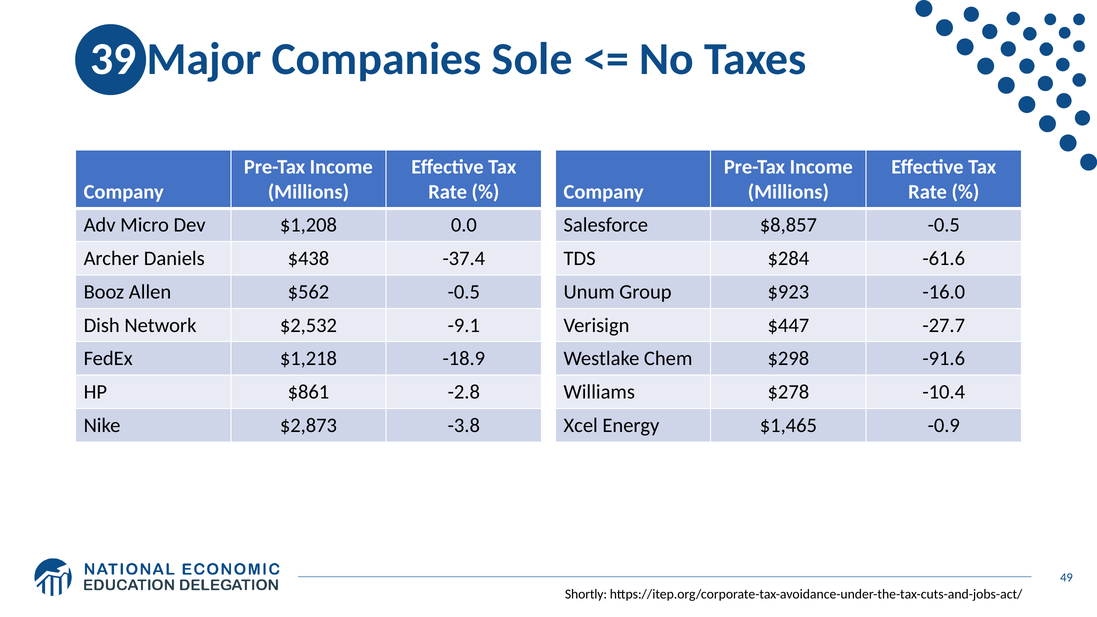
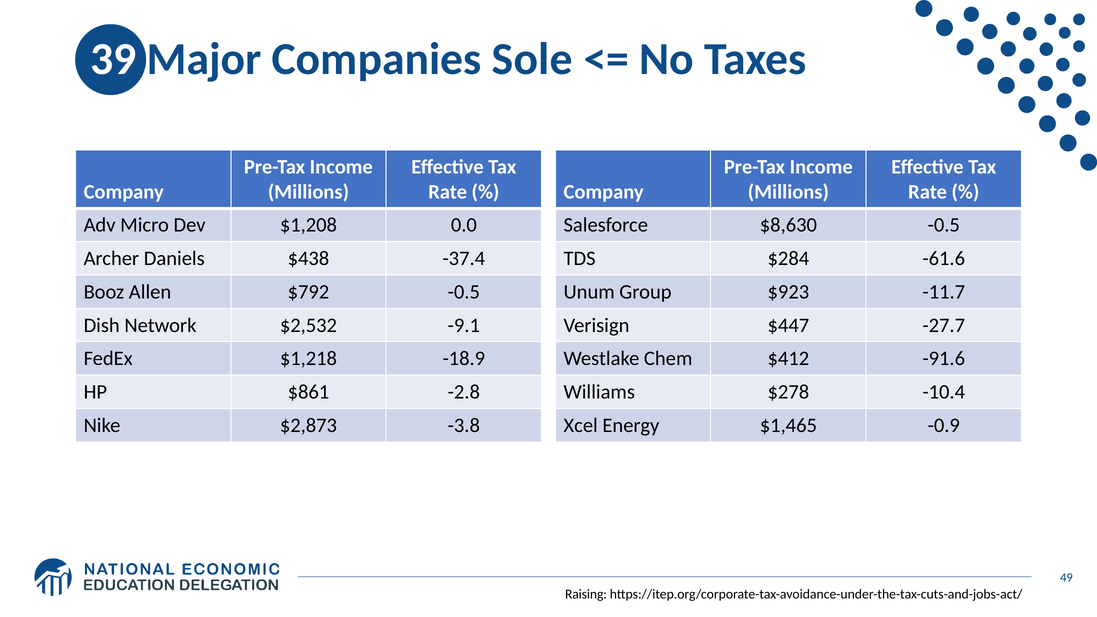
$8,857: $8,857 -> $8,630 (788, 225)
$562: $562 -> $792 (308, 292)
-16.0: -16.0 -> -11.7 (944, 292)
$298: $298 -> $412 (788, 359)
Shortly: Shortly -> Raising (586, 594)
